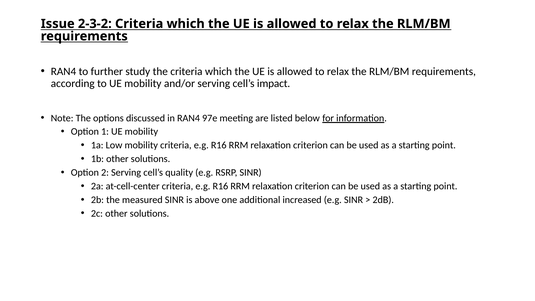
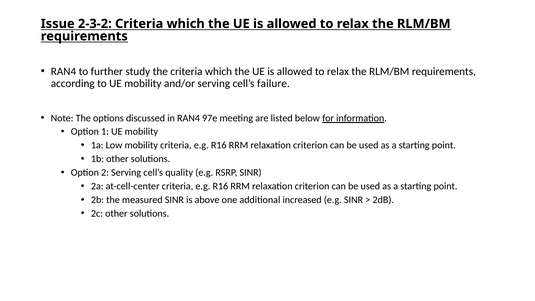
impact: impact -> failure (273, 83)
